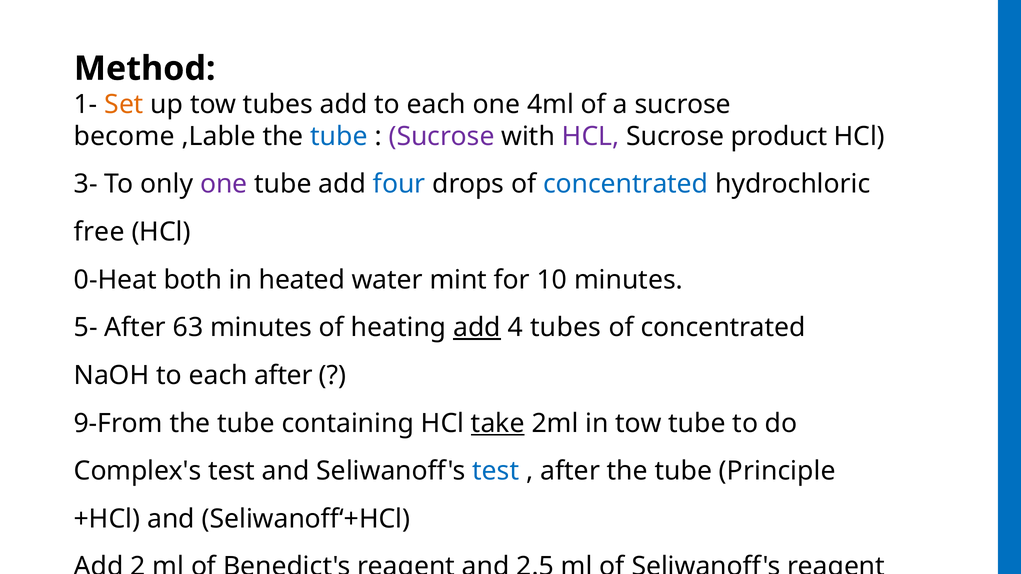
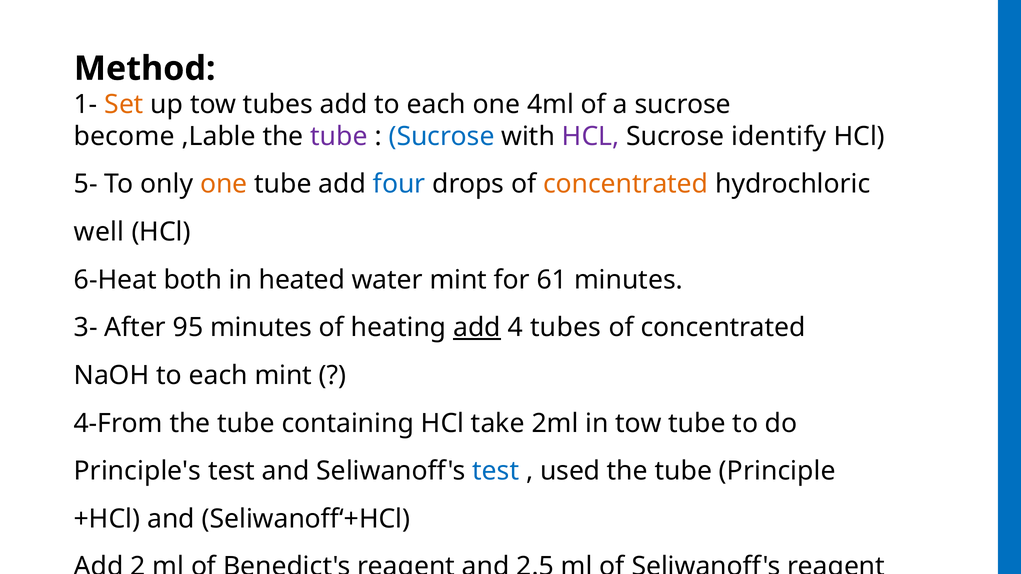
tube colour: blue -> purple (339, 136)
Sucrose colour: purple -> blue (442, 136)
product: product -> identify (779, 136)
3-: 3- -> 5- (86, 184)
one colour: purple -> orange (224, 184)
concentrated colour: blue -> orange (626, 184)
free: free -> well (99, 232)
0-Heat: 0-Heat -> 6-Heat (115, 280)
10: 10 -> 61 (552, 280)
5-: 5- -> 3- (86, 328)
63: 63 -> 95 (188, 328)
each after: after -> mint (283, 376)
9-From: 9-From -> 4-From (118, 423)
take underline: present -> none (498, 423)
Complex's: Complex's -> Principle's (138, 471)
after: after -> used (570, 471)
